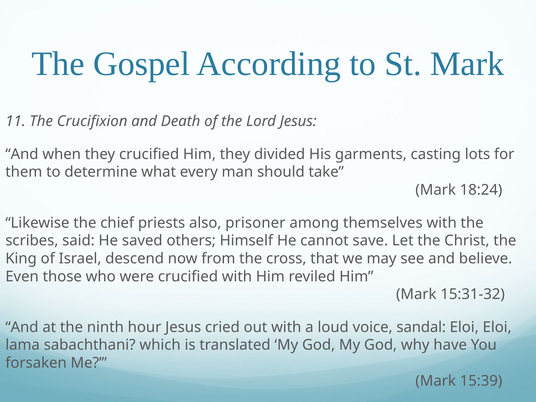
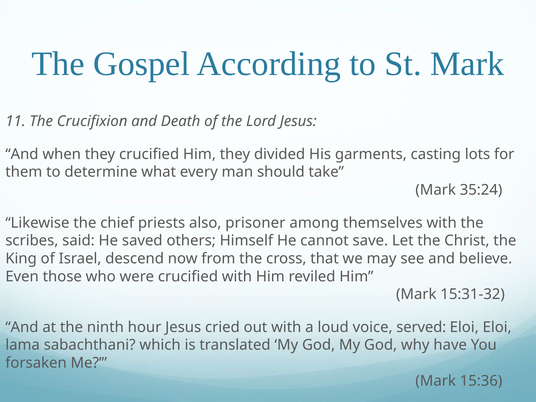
18:24: 18:24 -> 35:24 (481, 190)
sandal: sandal -> served (421, 327)
15:39: 15:39 -> 15:36 (481, 381)
